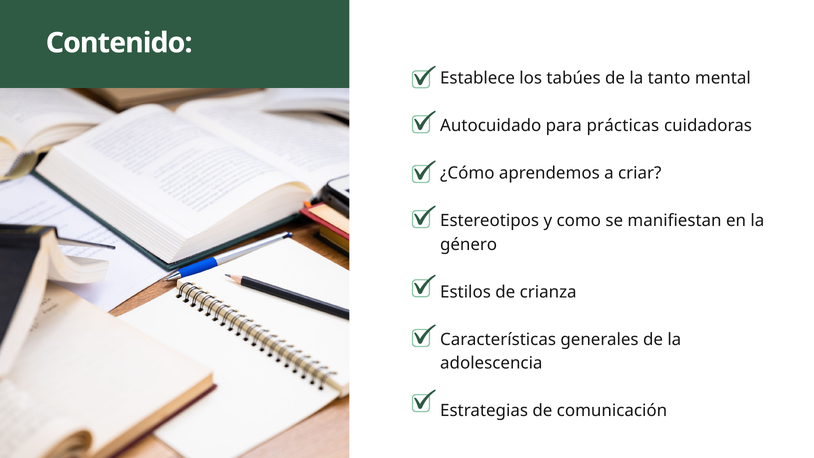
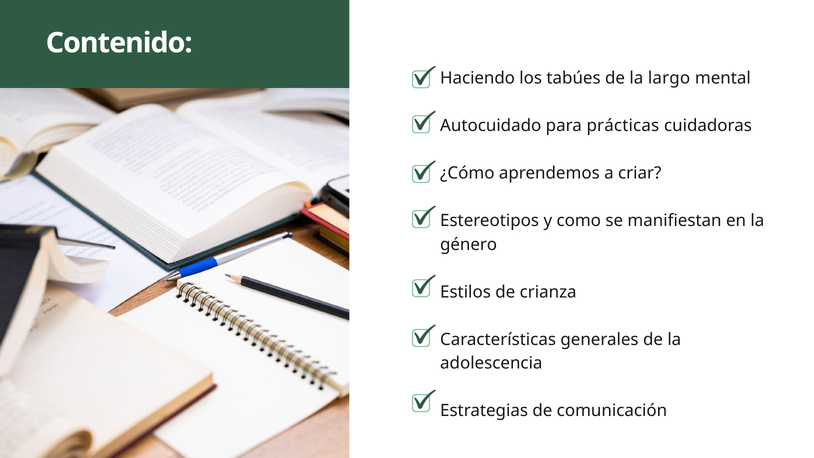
Establece: Establece -> Haciendo (478, 78)
tanto: tanto -> largo (669, 78)
